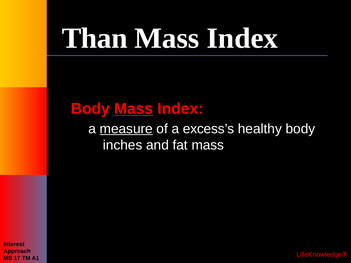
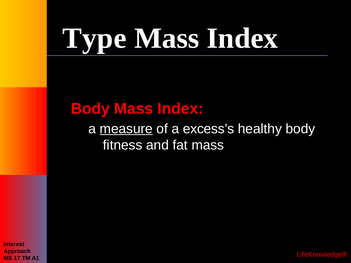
Than: Than -> Type (94, 38)
Mass underline: present -> none (134, 109)
inches: inches -> fitness (123, 145)
